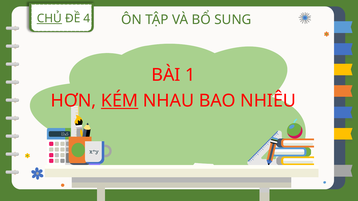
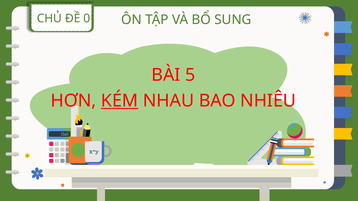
CHỦ underline: present -> none (49, 19)
4: 4 -> 0 (87, 19)
1: 1 -> 5 (190, 75)
